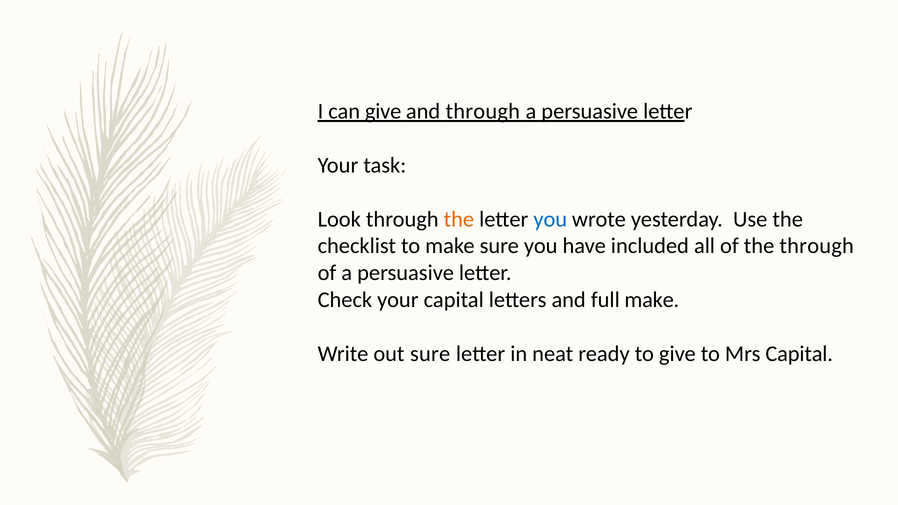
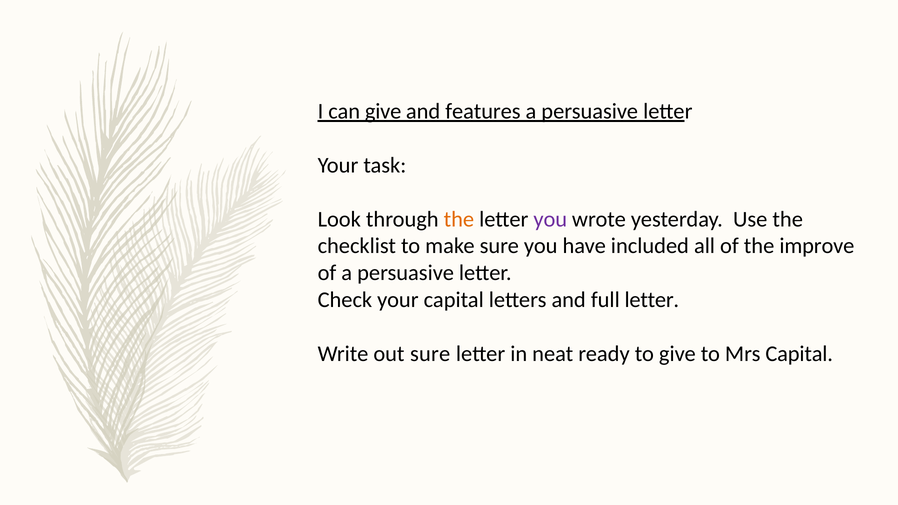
and through: through -> features (483, 111)
you colour: blue -> purple (550, 219)
the through: through -> improve (817, 246)
full make: make -> letter (652, 300)
